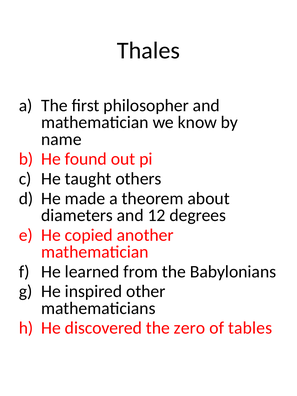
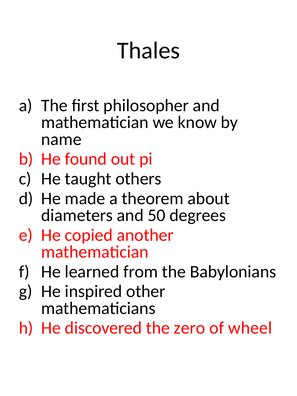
12: 12 -> 50 (157, 215)
tables: tables -> wheel (250, 328)
